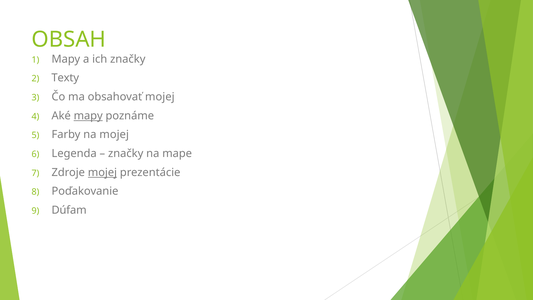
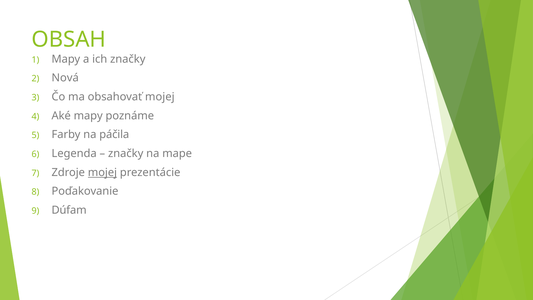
Texty: Texty -> Nová (65, 78)
mapy underline: present -> none (88, 116)
na mojej: mojej -> páčila (114, 135)
